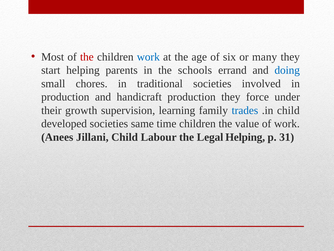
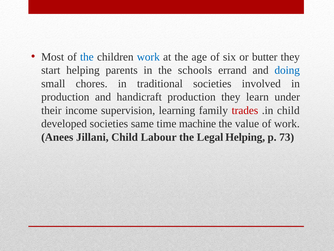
the colour: red -> blue (87, 57)
many: many -> butter (265, 57)
force: force -> learn (257, 97)
growth: growth -> income (81, 110)
trades colour: blue -> red (245, 110)
time children: children -> machine (198, 124)
31: 31 -> 73 (287, 137)
